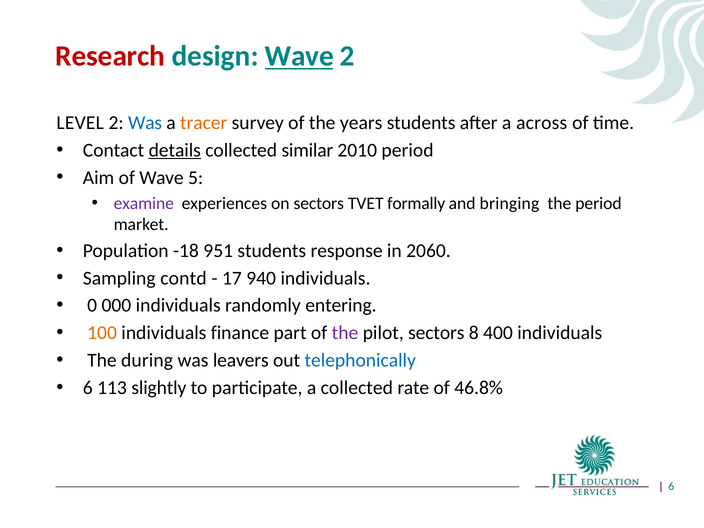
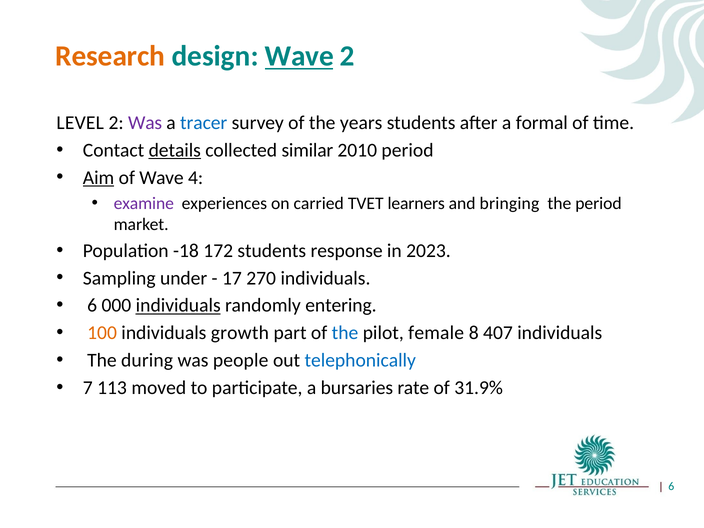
Research colour: red -> orange (110, 56)
Was colour: blue -> purple (145, 123)
tracer colour: orange -> blue (204, 123)
across: across -> formal (542, 123)
Aim underline: none -> present (99, 178)
5: 5 -> 4 (196, 178)
on sectors: sectors -> carried (319, 203)
formally: formally -> learners (416, 203)
951: 951 -> 172 (218, 251)
2060: 2060 -> 2023 (428, 251)
contd: contd -> under (184, 278)
940: 940 -> 270 (261, 278)
0: 0 -> 6 (92, 306)
individuals underline: none -> present (178, 306)
finance: finance -> growth (240, 333)
the colour: purple -> blue (345, 333)
pilot sectors: sectors -> female (436, 333)
400: 400 -> 407 (498, 333)
leavers: leavers -> people (241, 360)
6: 6 -> 7 (88, 388)
slightly: slightly -> moved (159, 388)
a collected: collected -> bursaries (357, 388)
46.8%: 46.8% -> 31.9% (479, 388)
